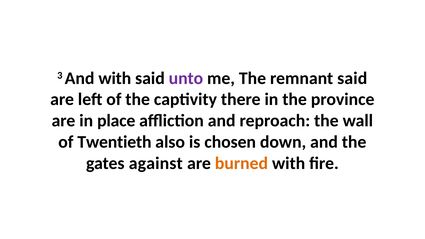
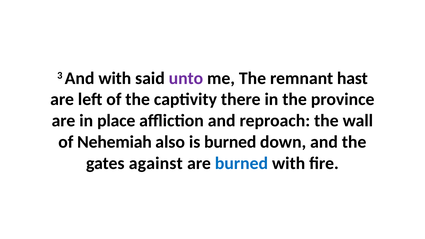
remnant said: said -> hast (352, 78)
Twentieth: Twentieth -> Nehemiah (114, 142)
is chosen: chosen -> burned (230, 142)
burned colour: orange -> blue (241, 163)
